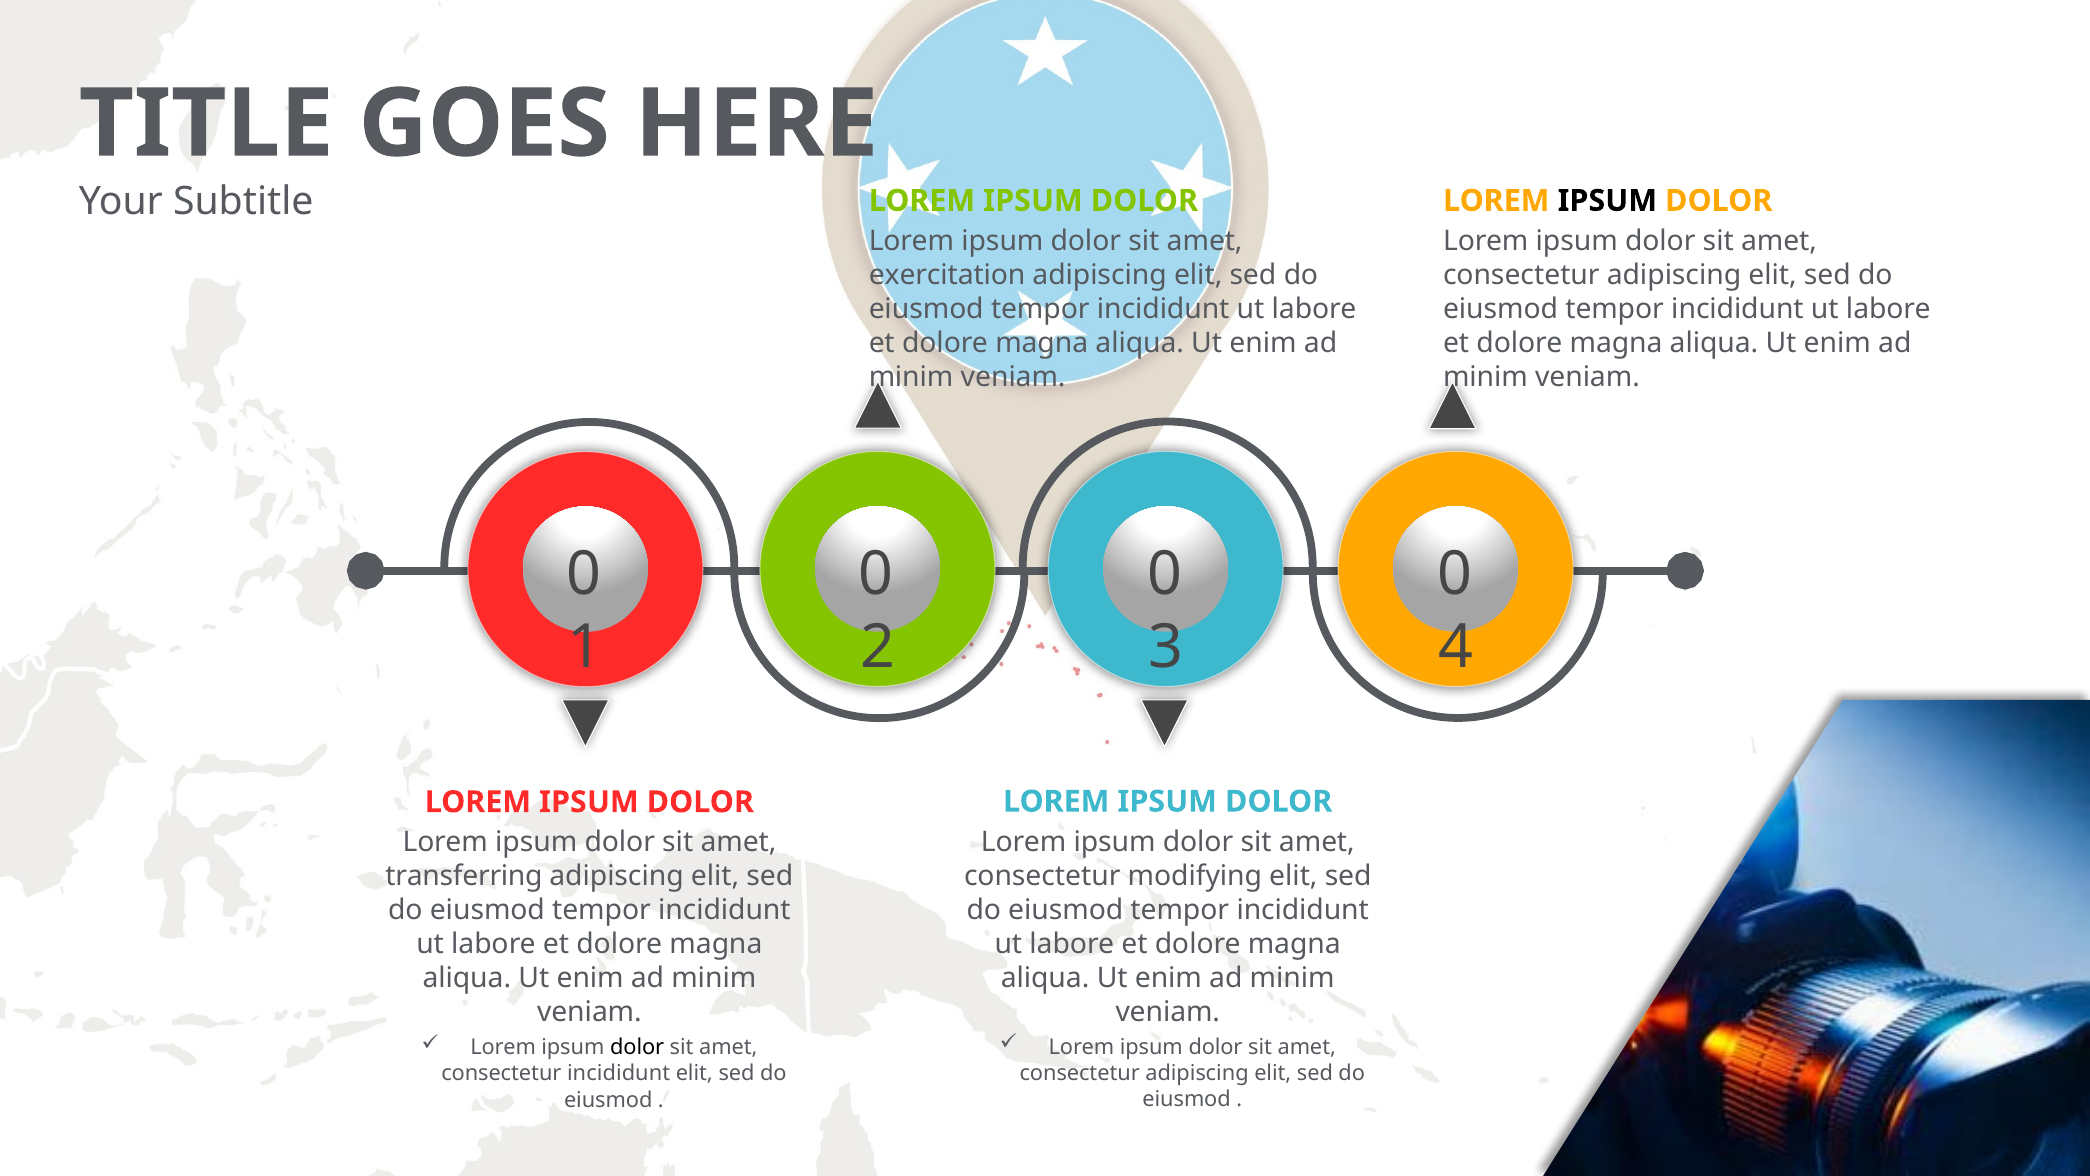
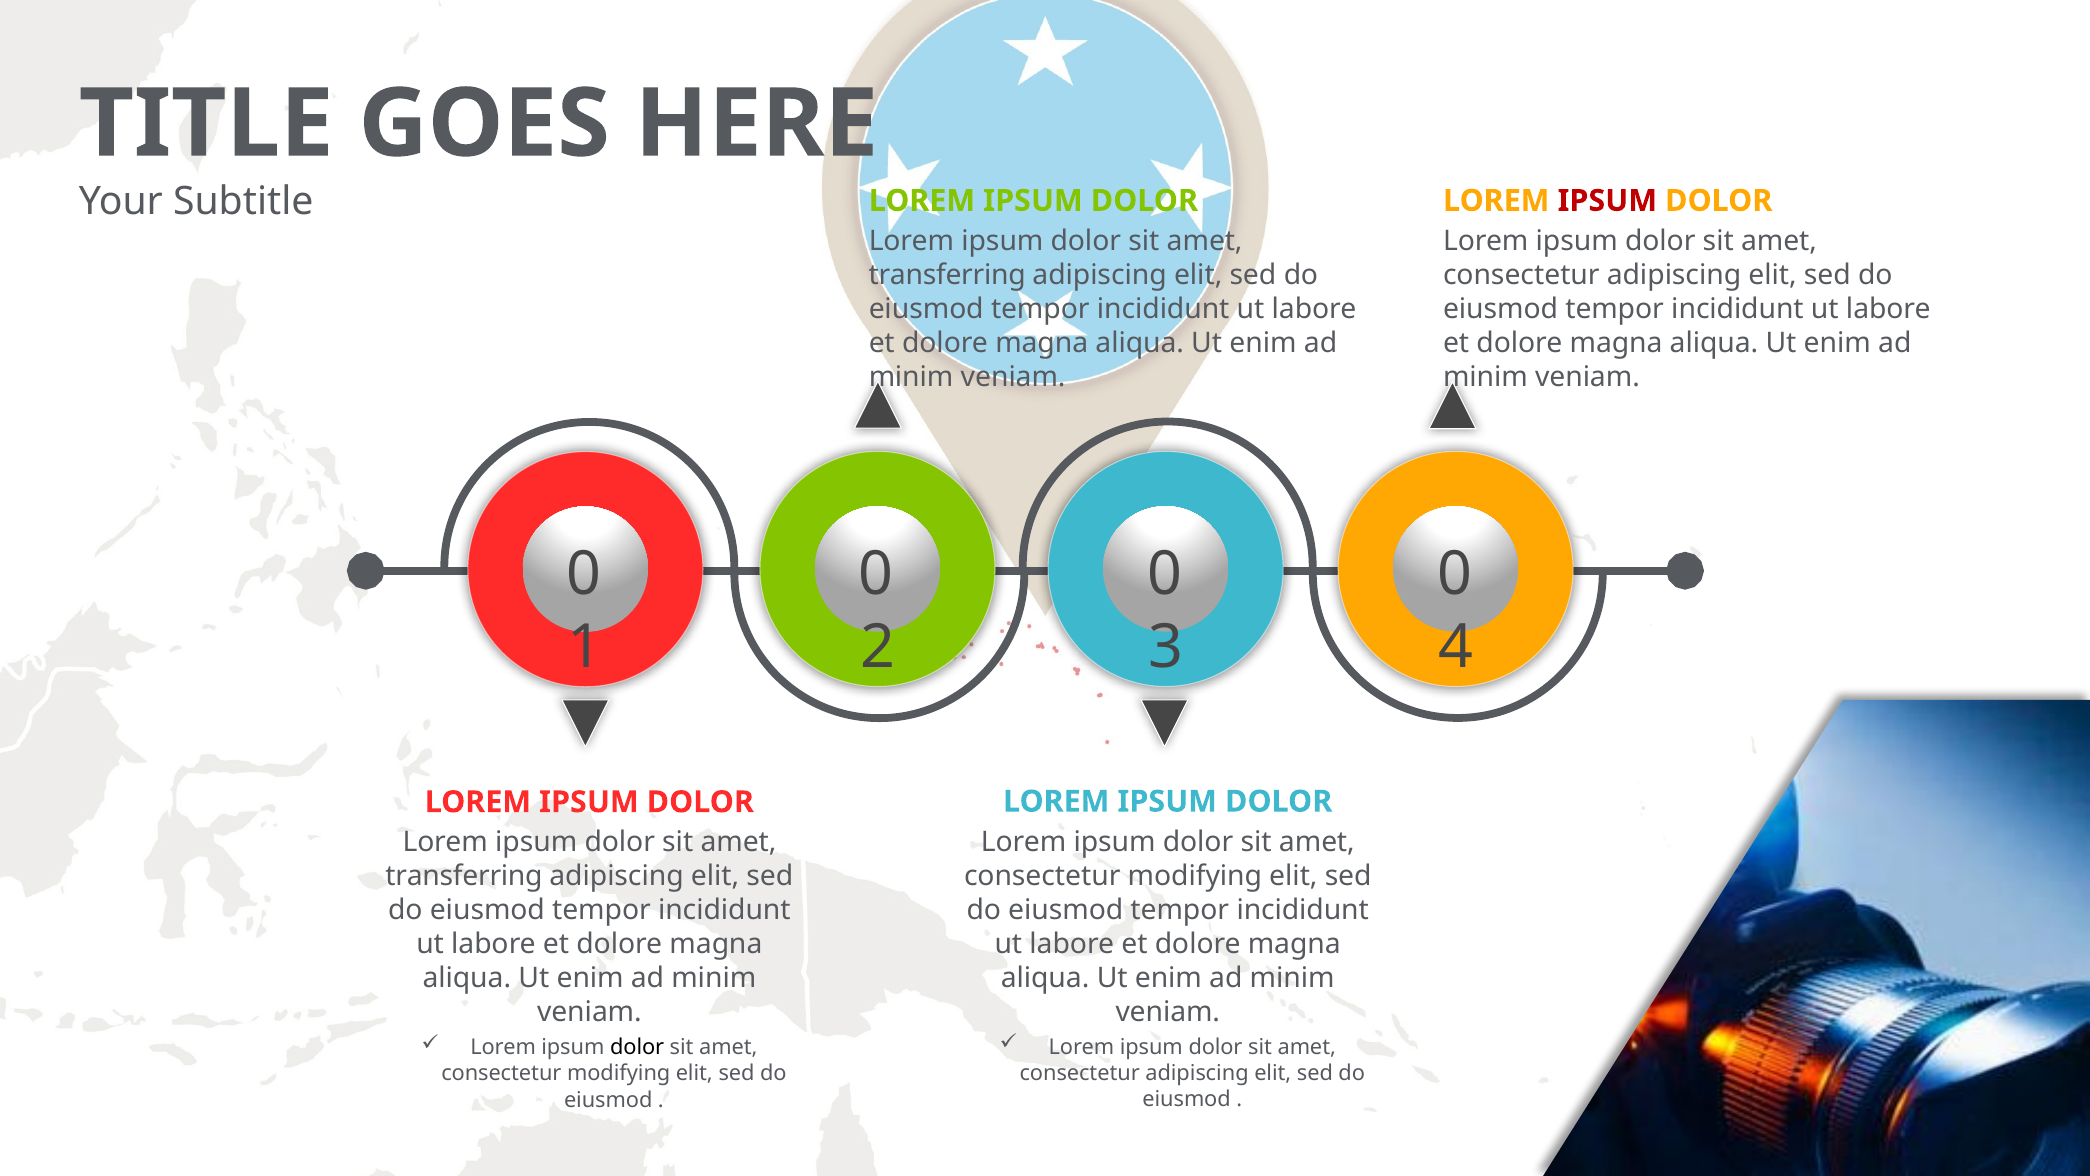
IPSUM colour: black -> red (1607, 201)
exercitation: exercitation -> transferring (947, 275)
incididunt: incididunt -> modifying (619, 1073)
